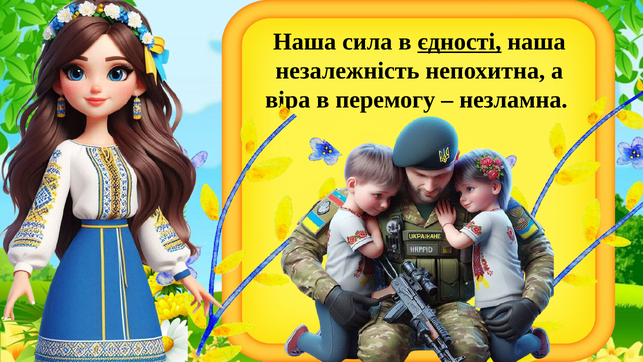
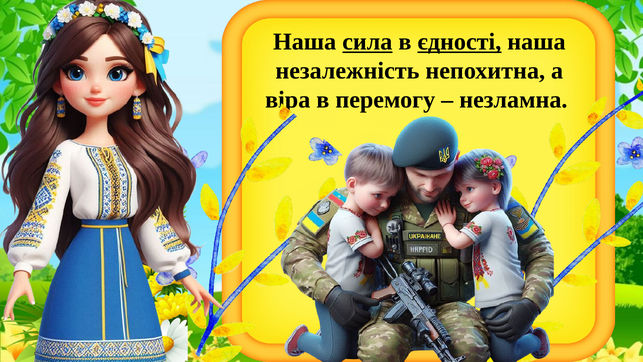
сила underline: none -> present (367, 42)
